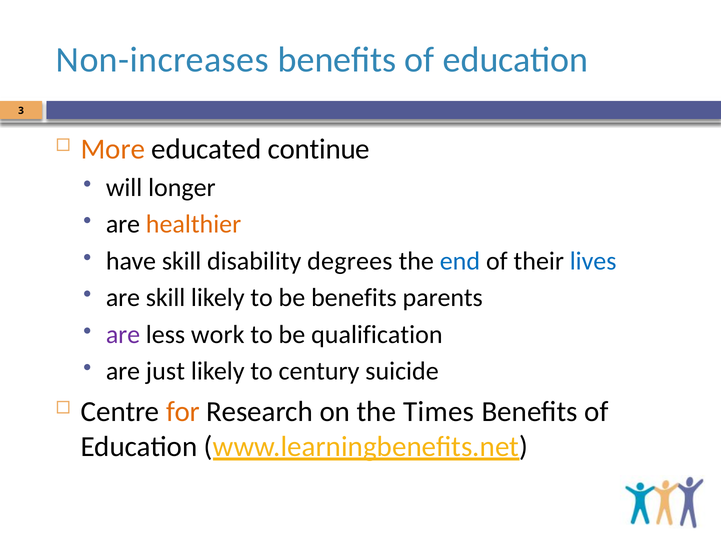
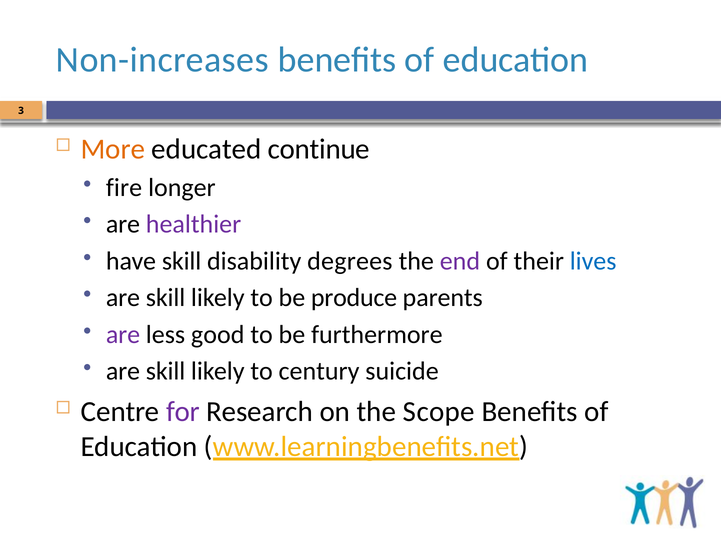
will: will -> fire (124, 188)
healthier colour: orange -> purple (194, 224)
end colour: blue -> purple (460, 261)
be benefits: benefits -> produce (354, 298)
work: work -> good (218, 334)
qualification: qualification -> furthermore (377, 334)
just: just -> skill (166, 371)
for colour: orange -> purple (183, 411)
Times: Times -> Scope (439, 411)
